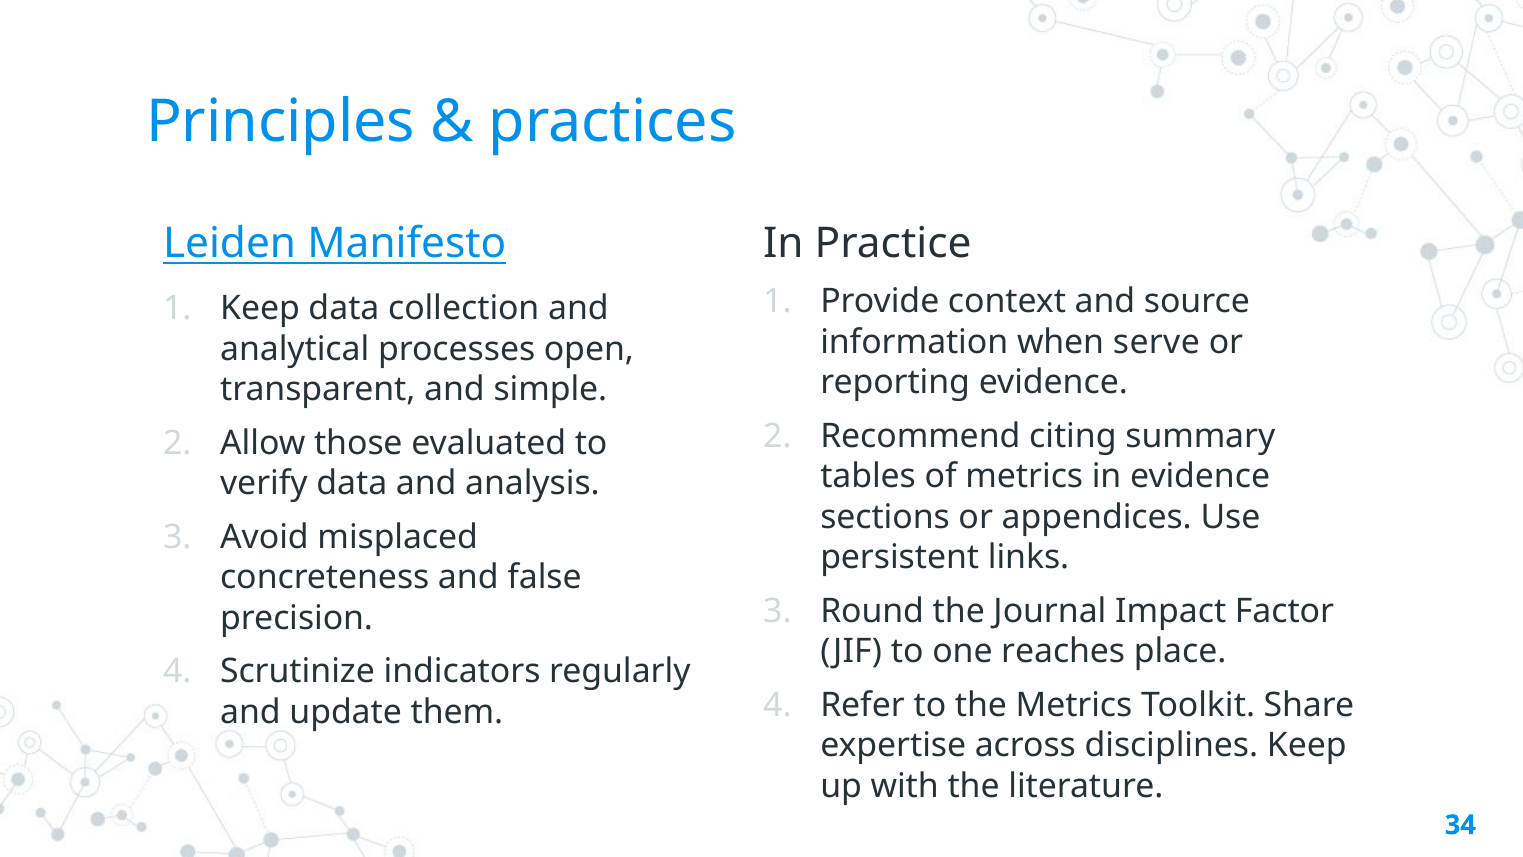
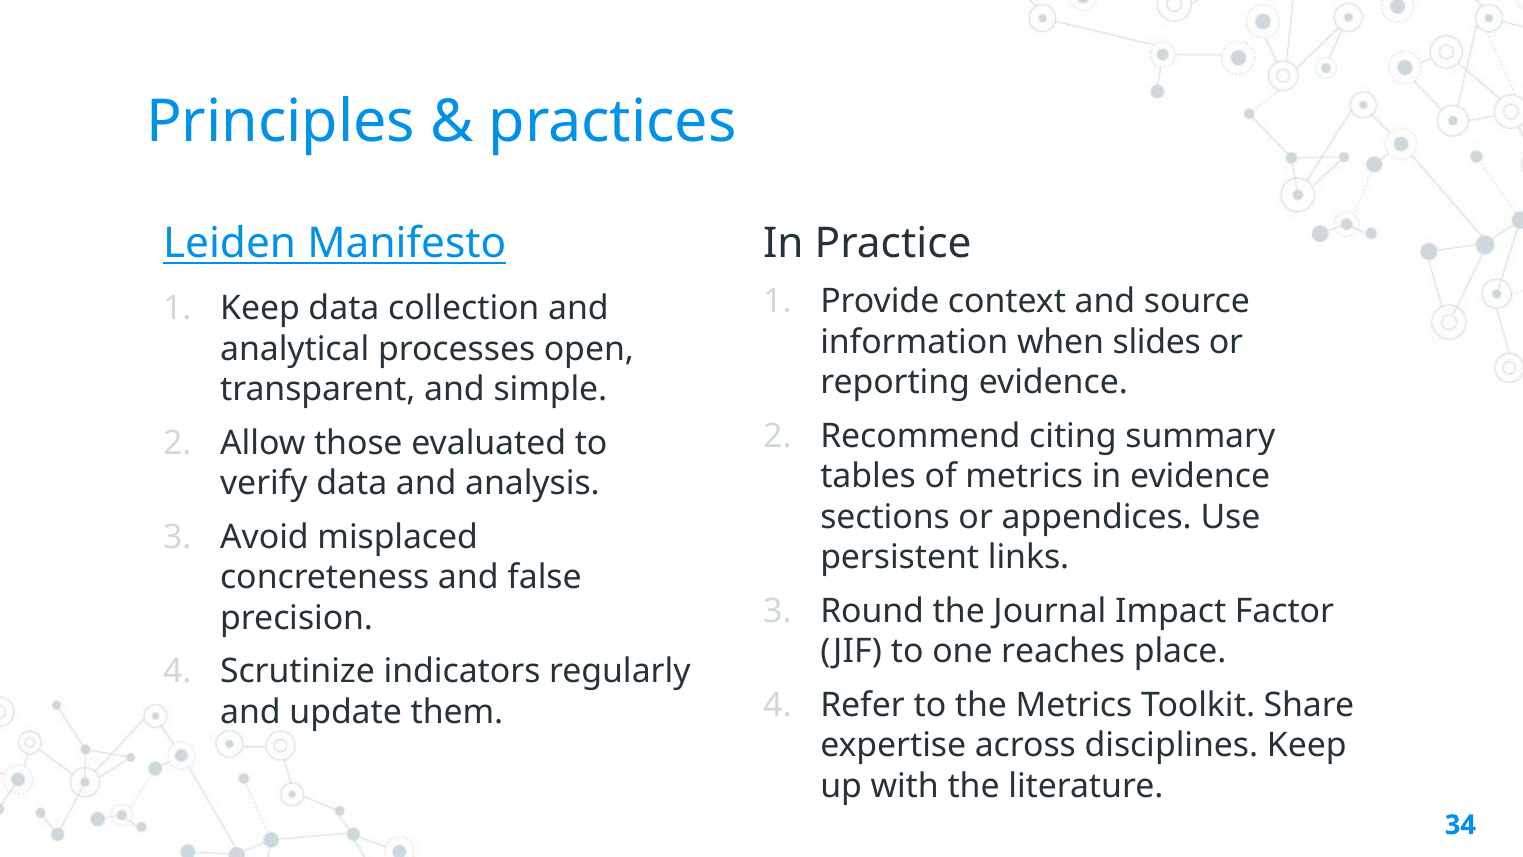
serve: serve -> slides (1157, 342)
